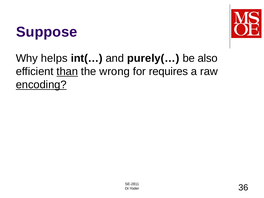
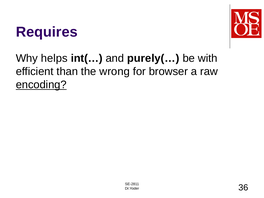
Suppose: Suppose -> Requires (47, 32)
also: also -> with (208, 58)
than underline: present -> none (67, 72)
requires: requires -> browser (168, 72)
